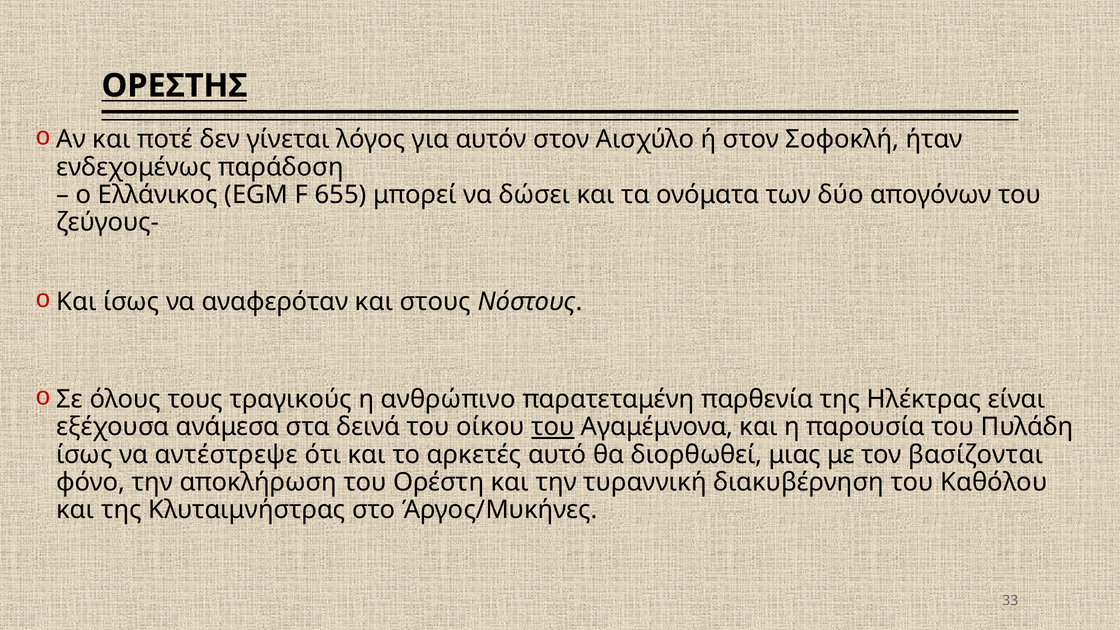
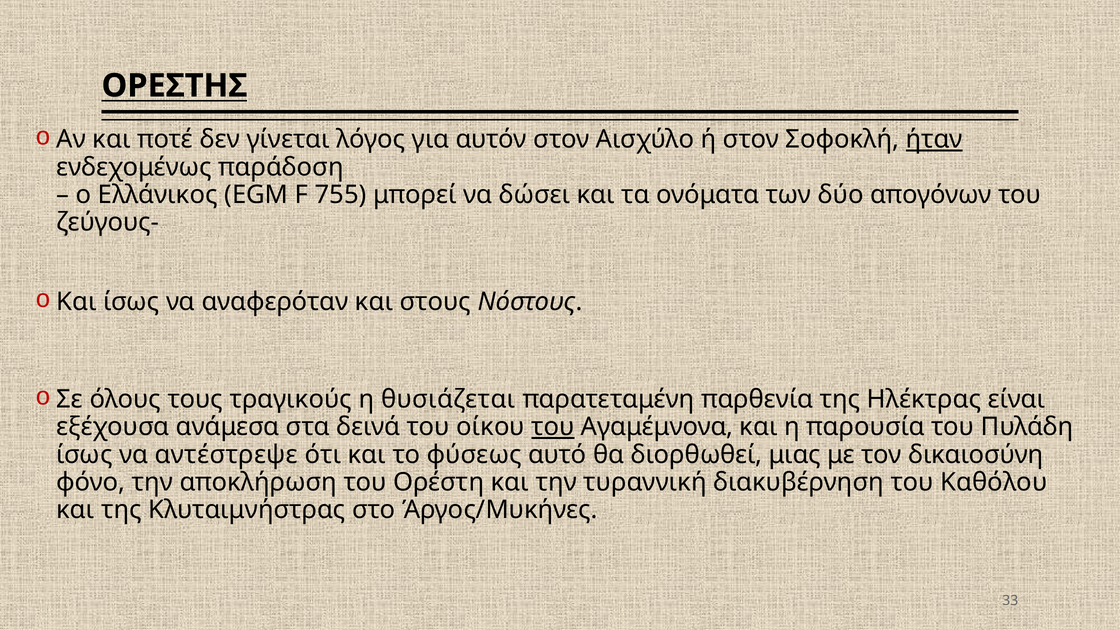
ήταν underline: none -> present (934, 139)
655: 655 -> 755 (341, 195)
ανθρώπινο: ανθρώπινο -> θυσιάζεται (448, 399)
αρκετές: αρκετές -> φύσεως (474, 455)
βασίζονται: βασίζονται -> δικαιοσύνη (976, 455)
